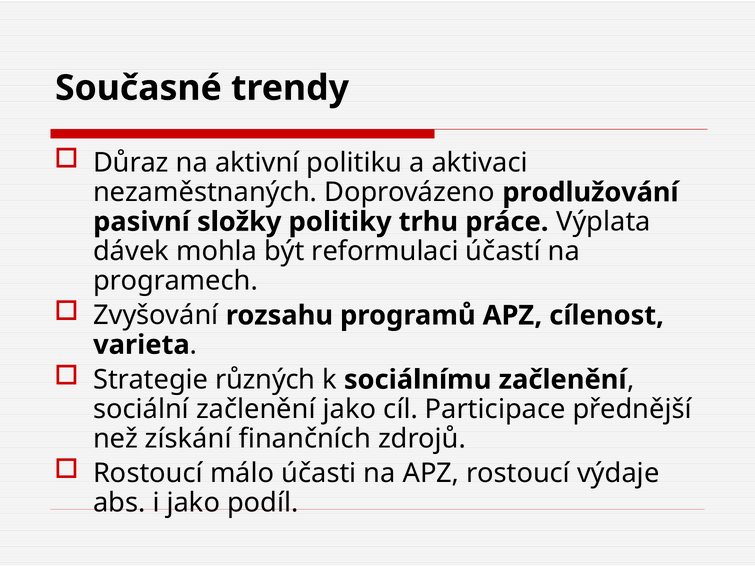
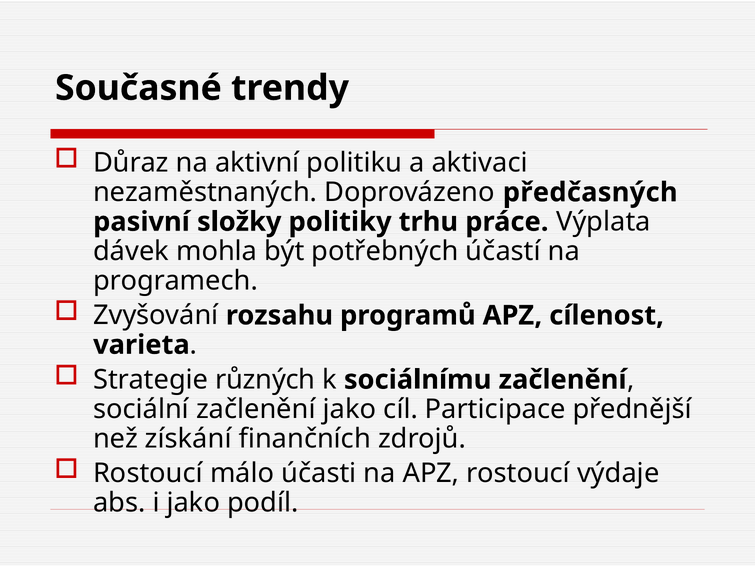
prodlužování: prodlužování -> předčasných (590, 192)
reformulaci: reformulaci -> potřebných (385, 251)
